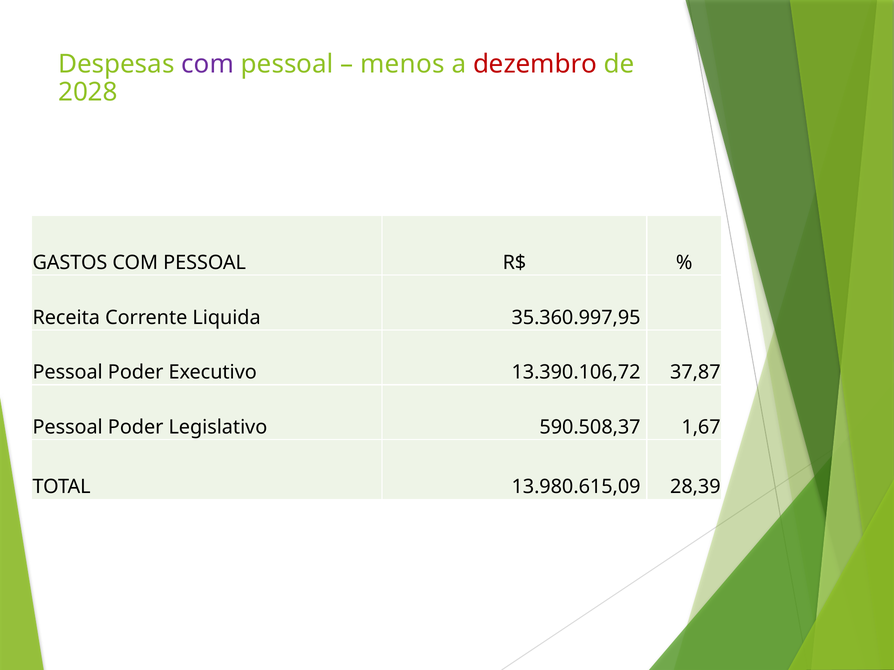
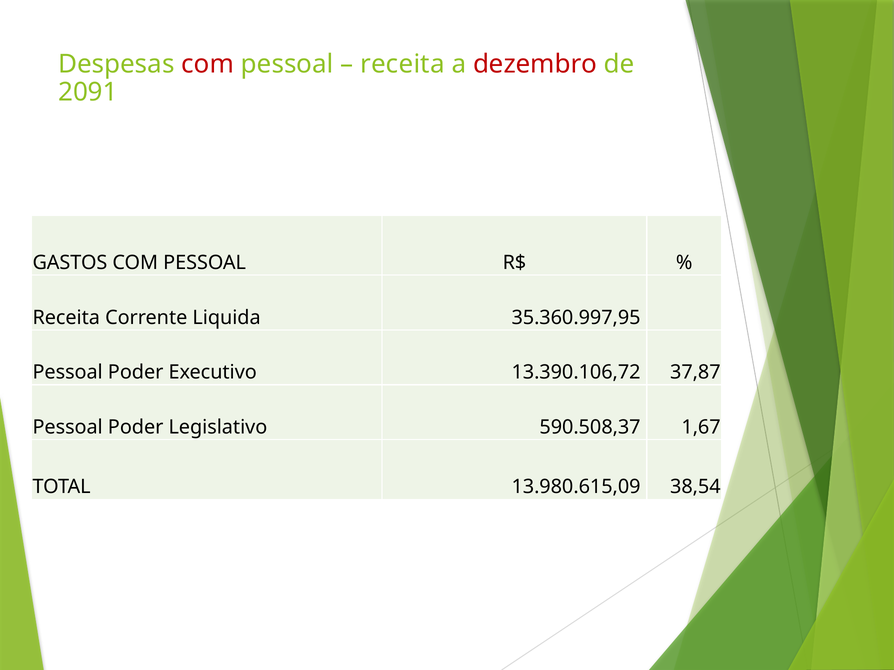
com colour: purple -> red (208, 64)
menos: menos -> receita (402, 64)
2028: 2028 -> 2091 (88, 92)
28,39: 28,39 -> 38,54 (695, 487)
